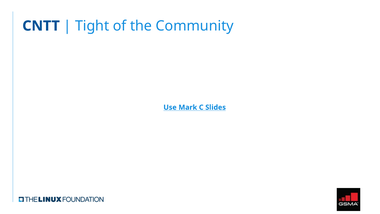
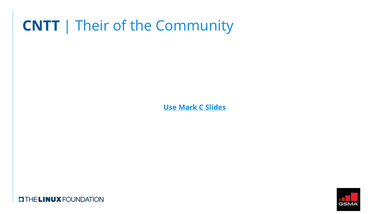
Tight: Tight -> Their (92, 26)
